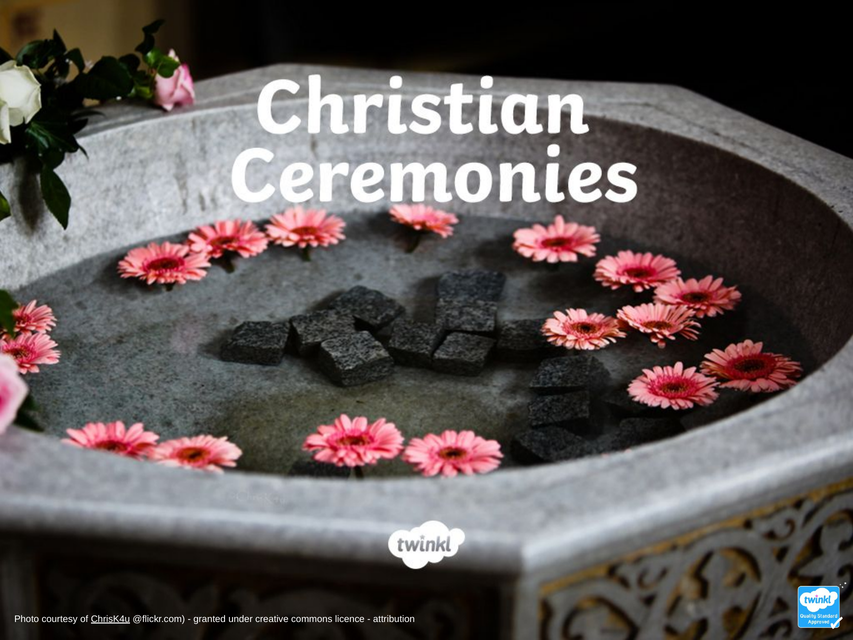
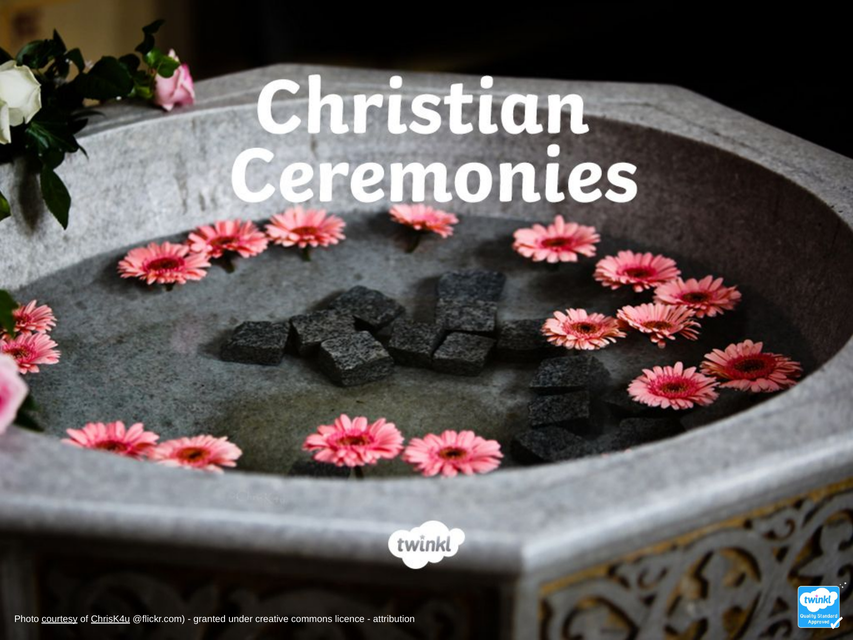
courtesy underline: none -> present (60, 619)
